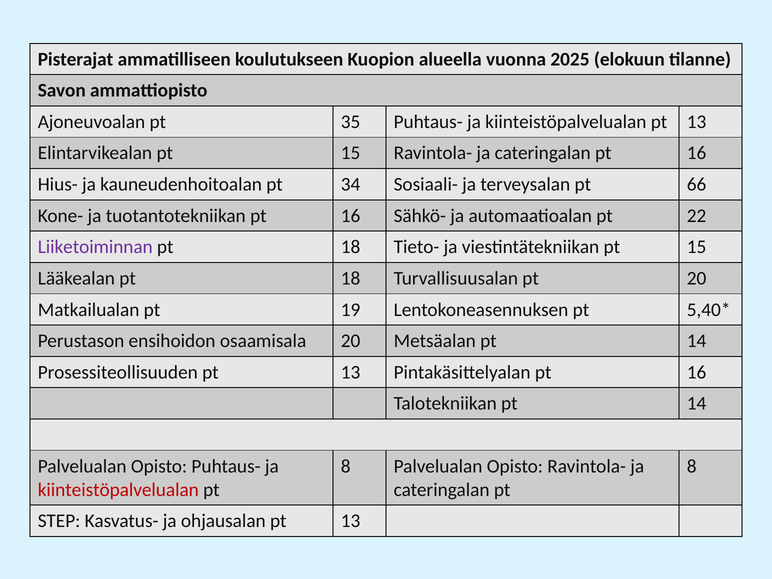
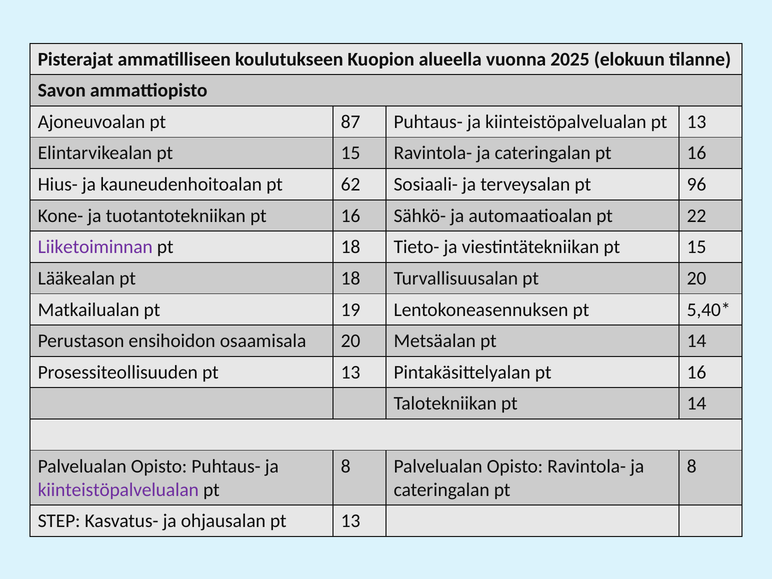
35: 35 -> 87 (351, 122)
34: 34 -> 62 (351, 184)
66: 66 -> 96 (697, 184)
kiinteistöpalvelualan colour: red -> purple (118, 490)
